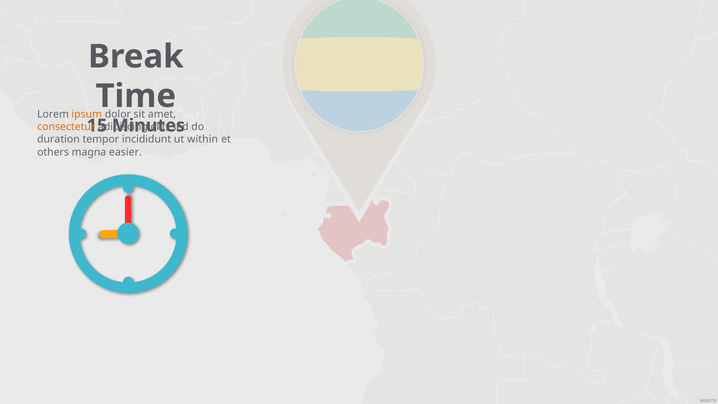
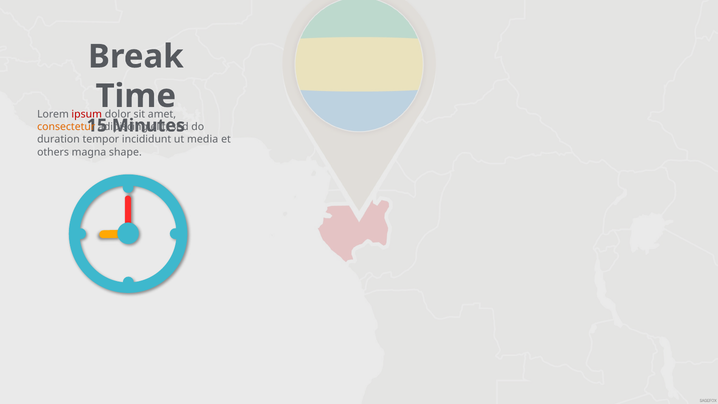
ipsum colour: orange -> red (87, 114)
within: within -> media (203, 139)
easier: easier -> shape (125, 152)
